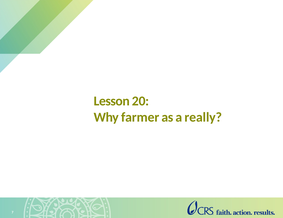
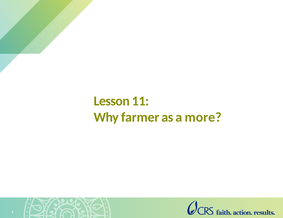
20: 20 -> 11 (140, 101)
really: really -> more (203, 118)
